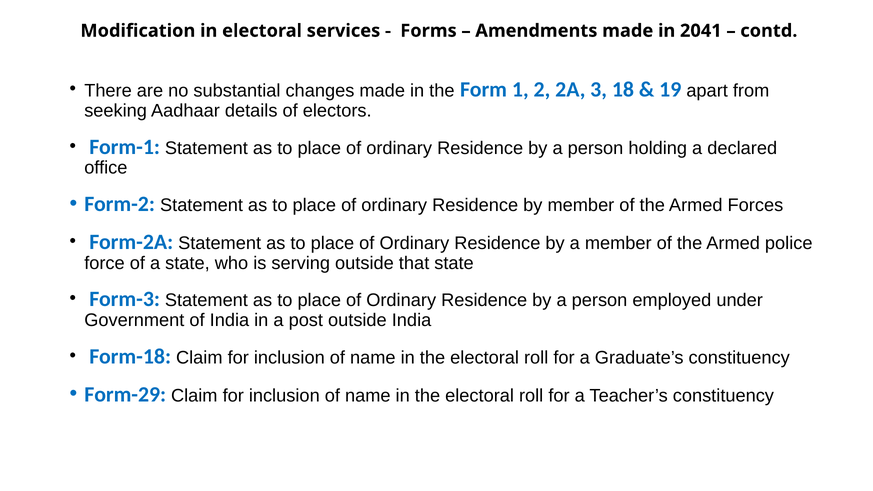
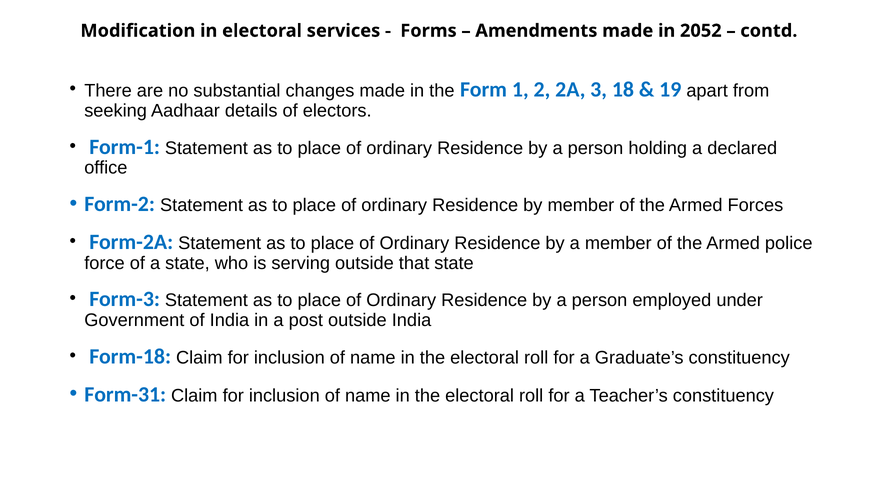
2041: 2041 -> 2052 (701, 31)
Form-29: Form-29 -> Form-31 (125, 395)
